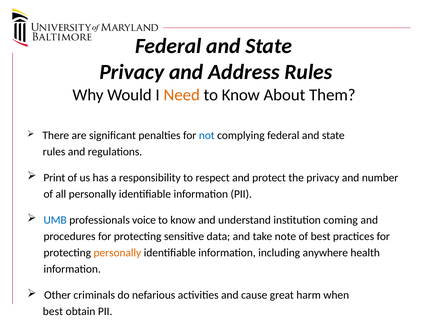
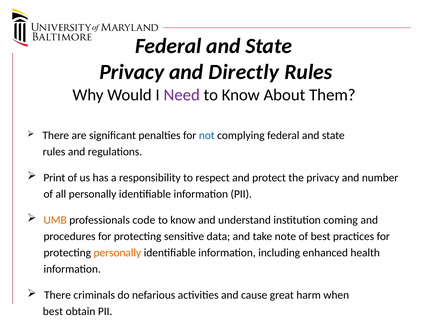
Address: Address -> Directly (244, 72)
Need colour: orange -> purple (182, 95)
UMB colour: blue -> orange (55, 220)
voice: voice -> code (144, 220)
anywhere: anywhere -> enhanced (325, 253)
Other: Other -> There (58, 295)
